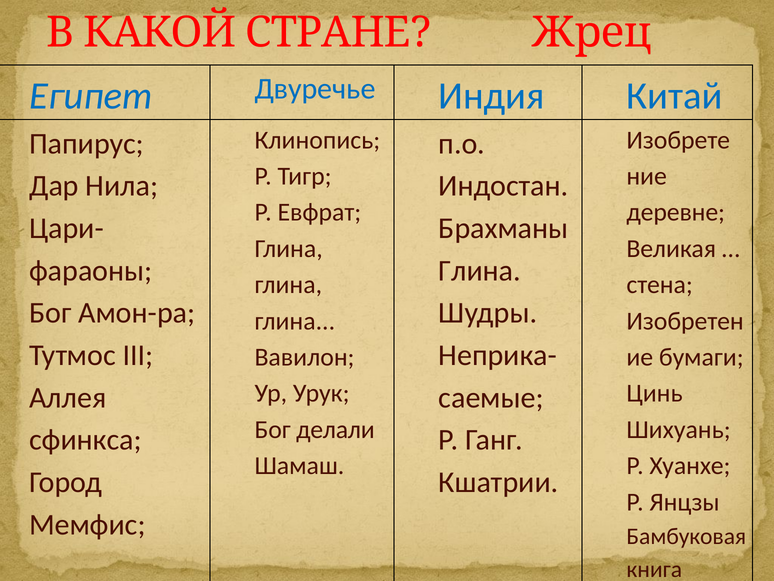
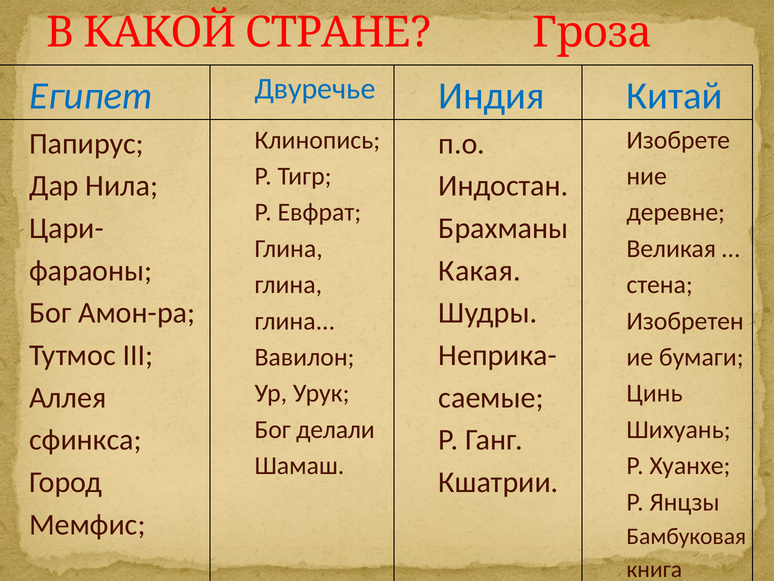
Жрец: Жрец -> Гроза (592, 33)
Глина: Глина -> Какая (480, 270)
